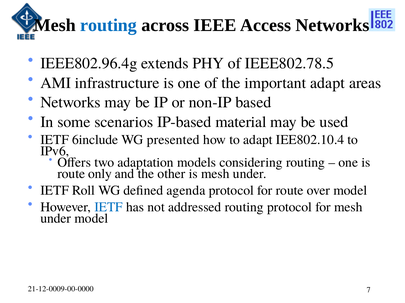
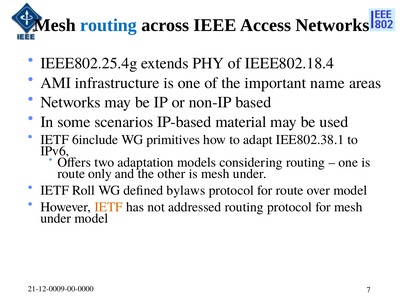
IEEE802.96.4g: IEEE802.96.4g -> IEEE802.25.4g (89, 64)
IEEE802.78.5: IEEE802.78.5 -> IEEE802.18.4 (289, 64)
important adapt: adapt -> name (327, 83)
presented: presented -> primitives (173, 140)
IEE802.10.4: IEE802.10.4 -> IEE802.38.1 (310, 140)
agenda: agenda -> bylaws (186, 191)
IETF colour: blue -> orange (109, 207)
